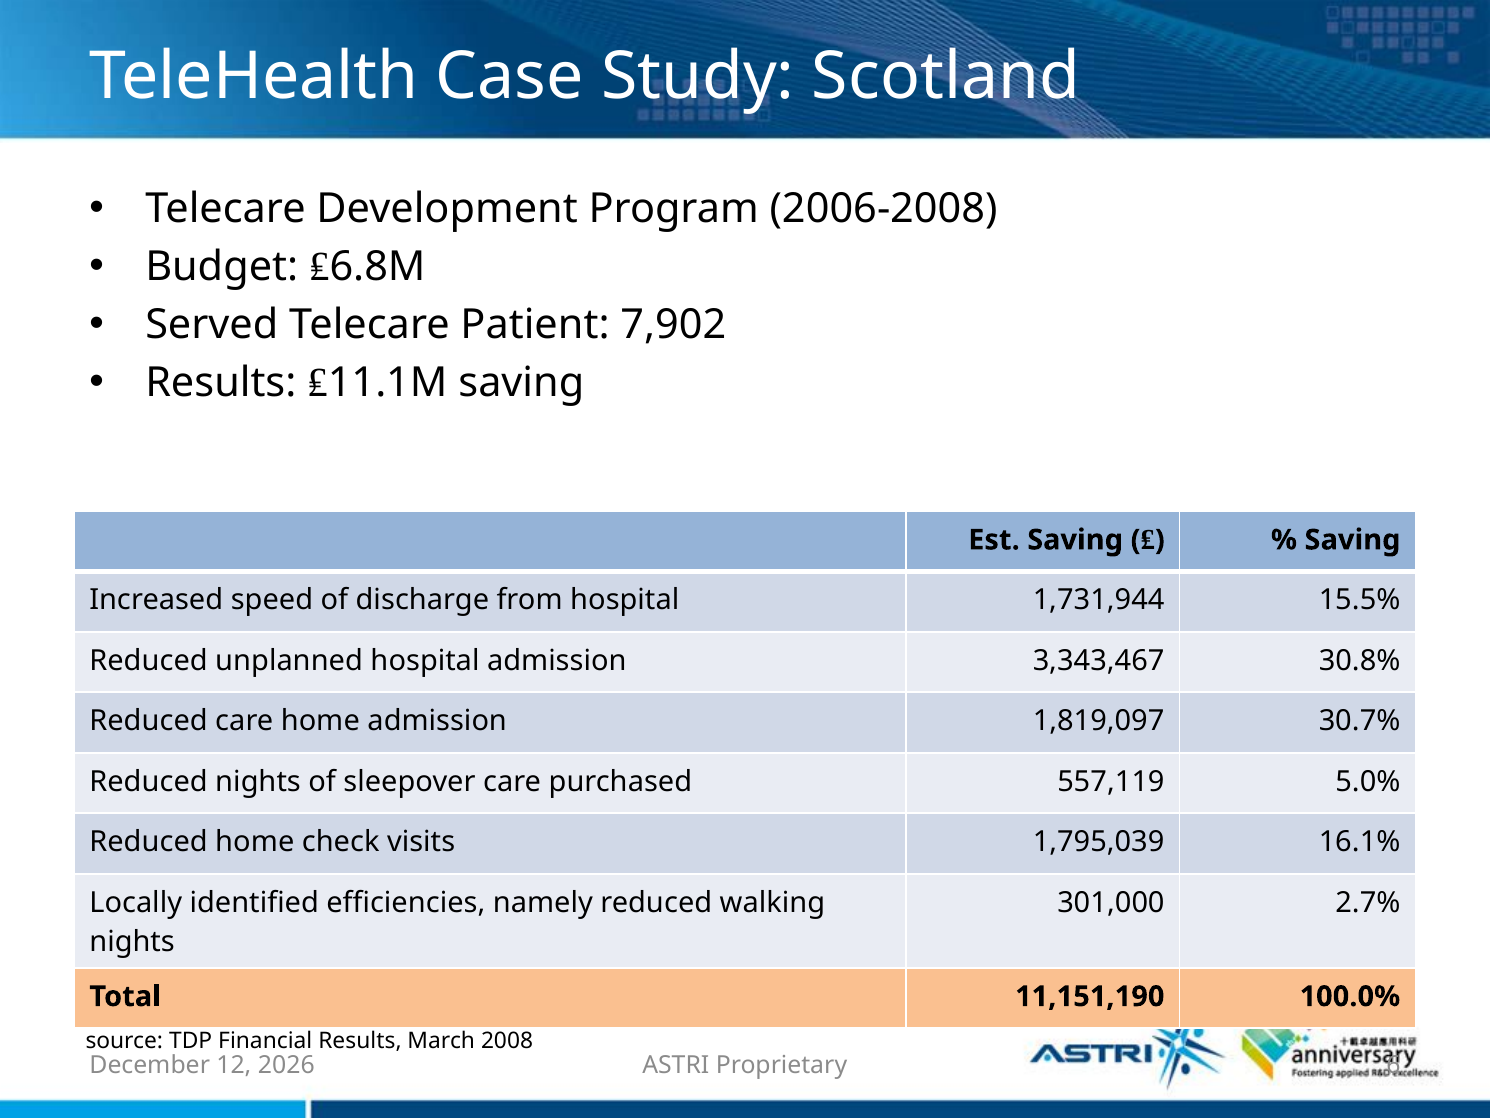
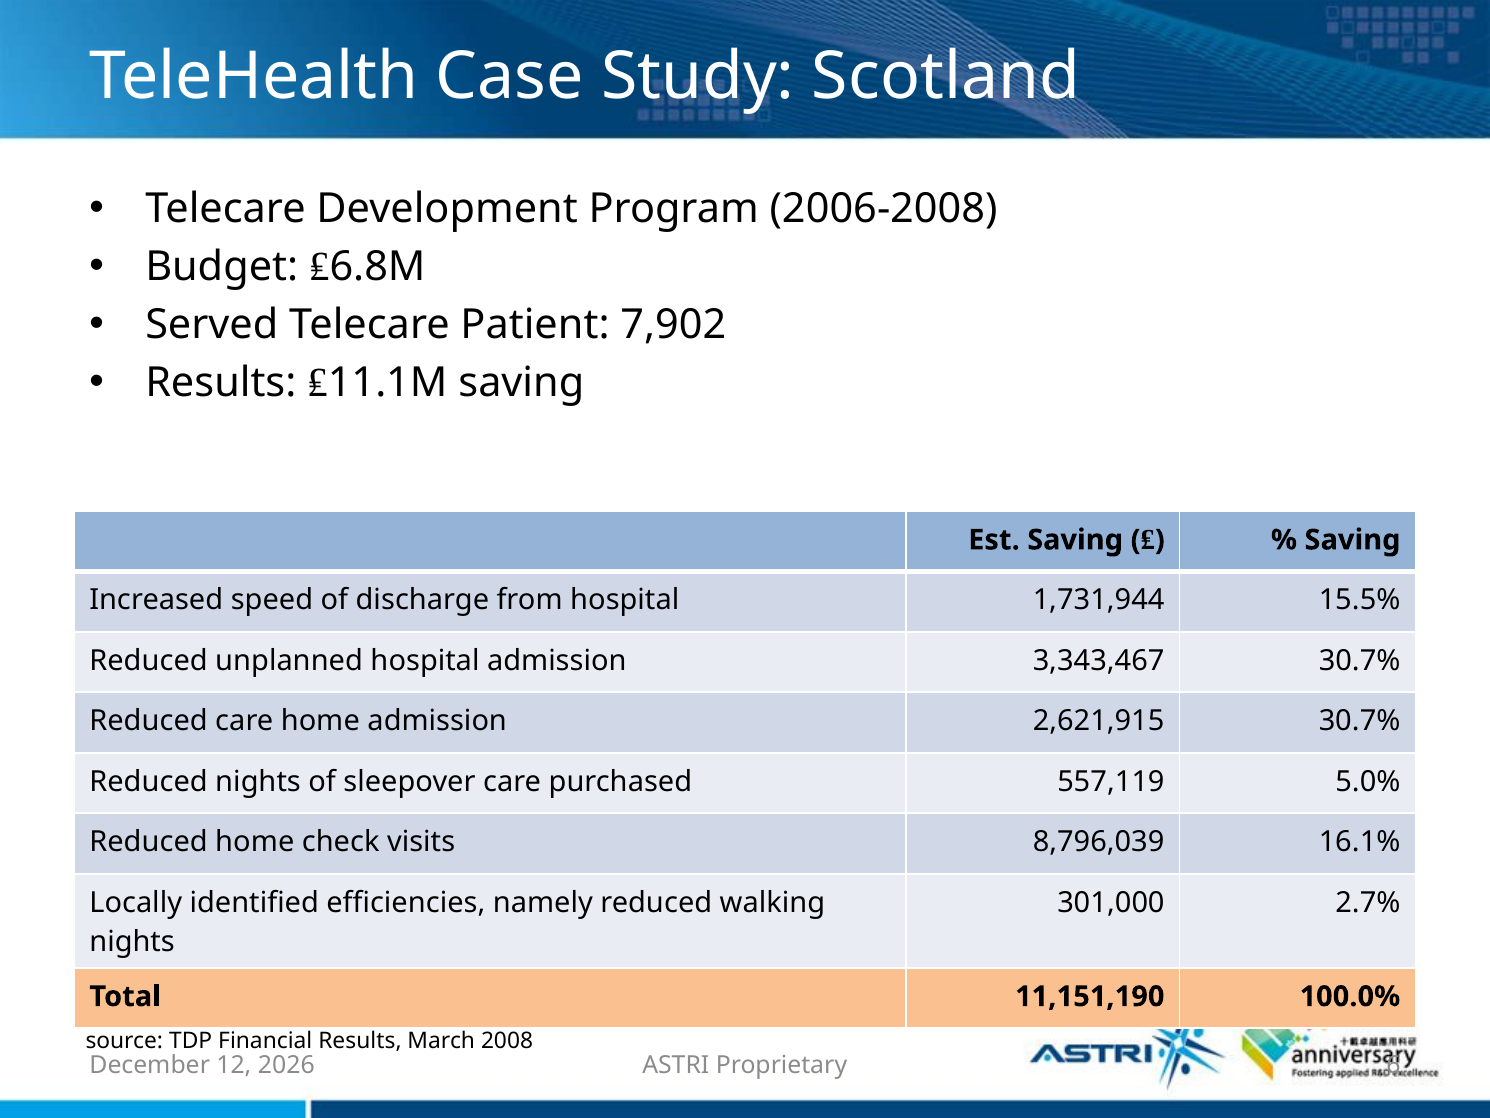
3,343,467 30.8%: 30.8% -> 30.7% (1360, 661)
1,819,097: 1,819,097 -> 2,621,915 (1099, 721)
1,795,039: 1,795,039 -> 8,796,039 (1099, 842)
